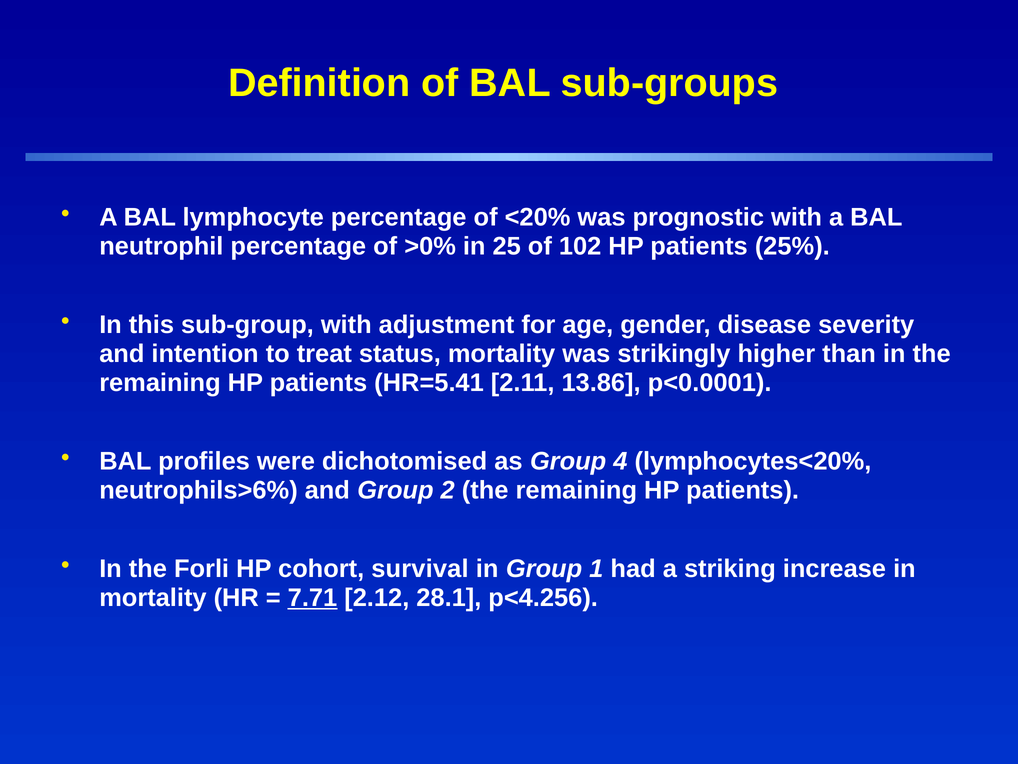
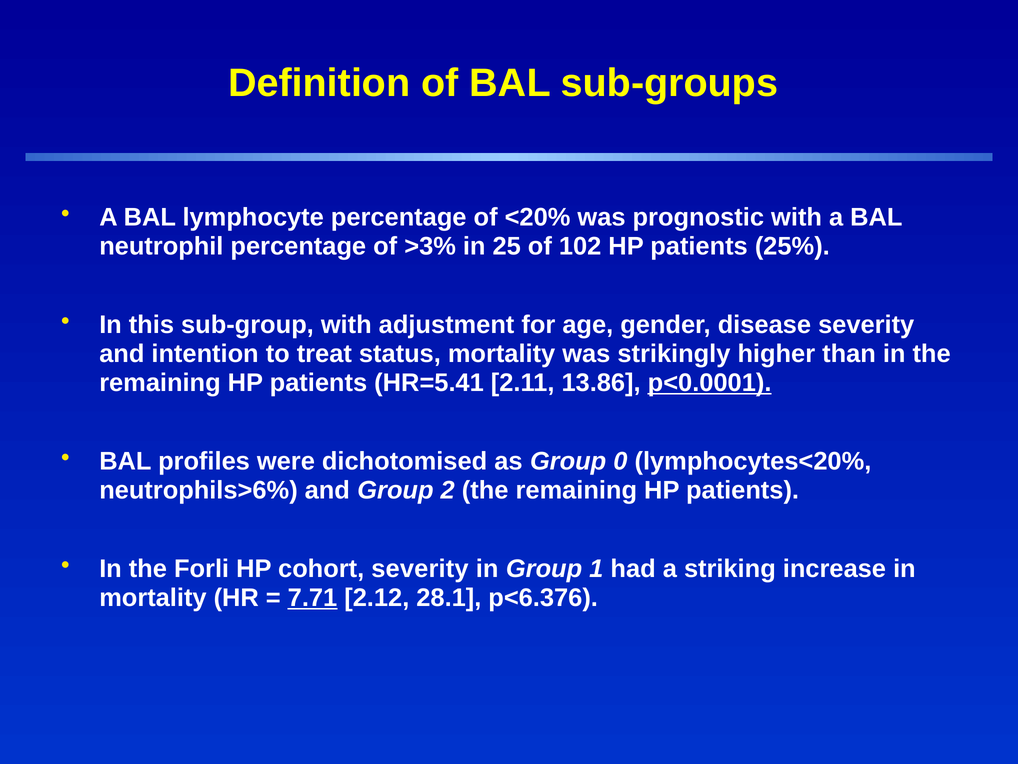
>0%: >0% -> >3% (430, 246)
p<0.0001 underline: none -> present (710, 383)
4: 4 -> 0 (620, 461)
cohort survival: survival -> severity (420, 568)
p<4.256: p<4.256 -> p<6.376 (543, 597)
